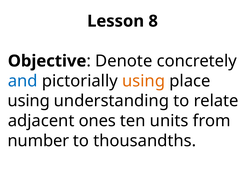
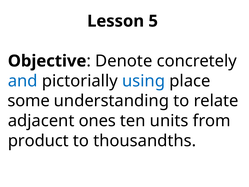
8: 8 -> 5 (153, 21)
using colour: orange -> blue (144, 81)
using: using -> some (29, 101)
number: number -> product (38, 141)
